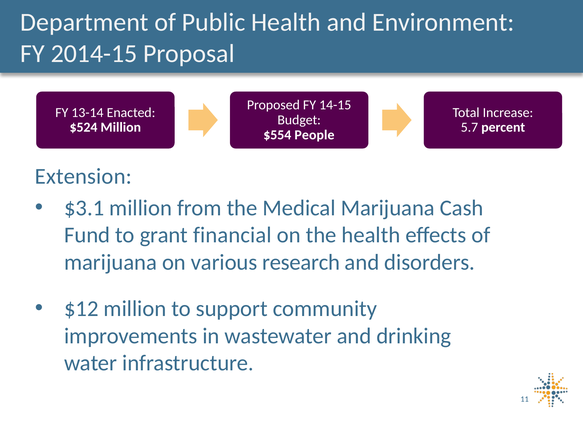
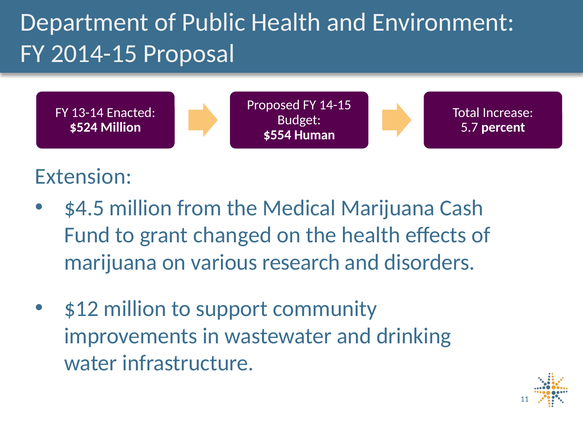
People: People -> Human (315, 135)
$3.1: $3.1 -> $4.5 (84, 208)
financial: financial -> changed (232, 235)
